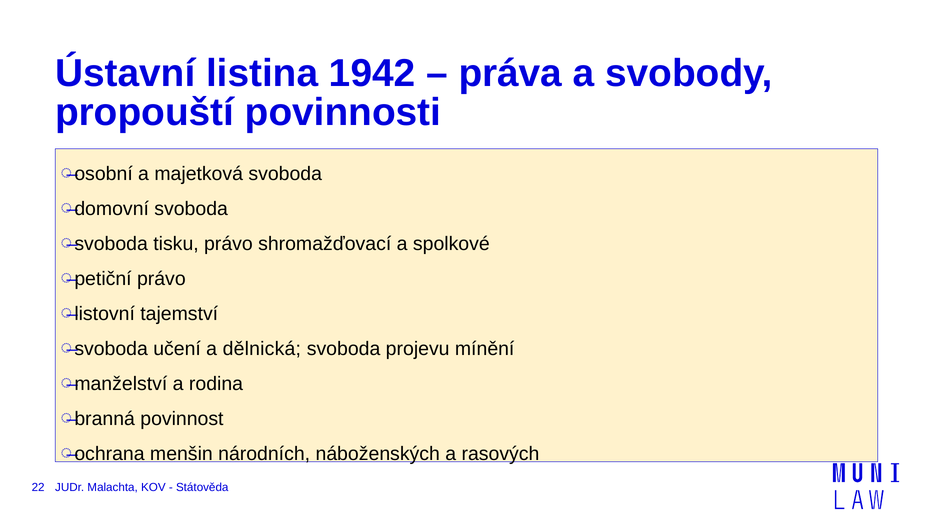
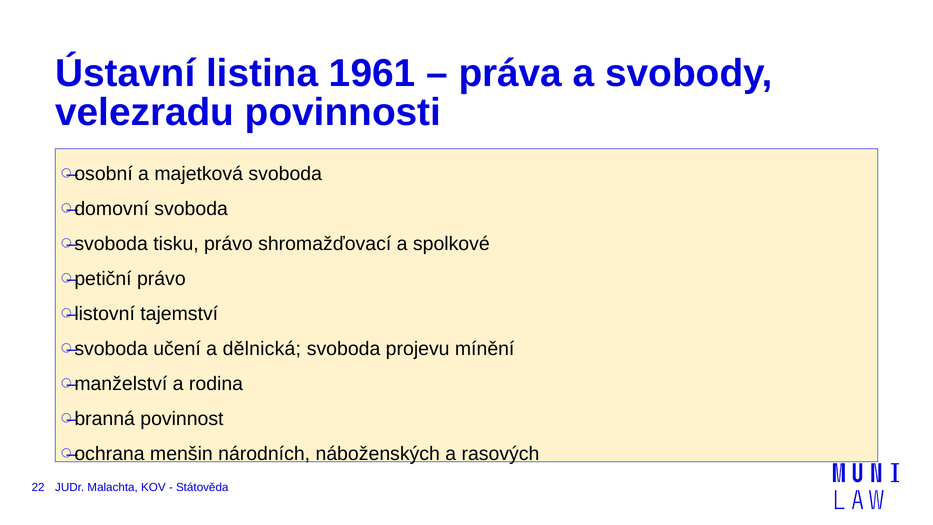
1942: 1942 -> 1961 (372, 73)
propouští: propouští -> velezradu (145, 112)
